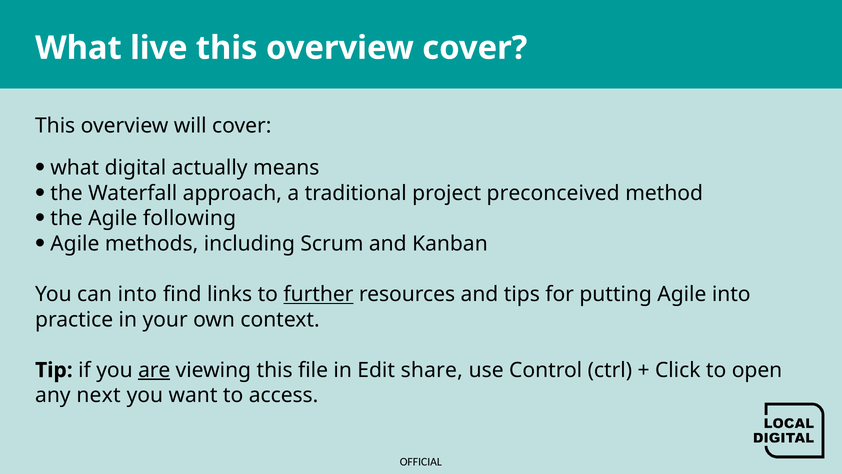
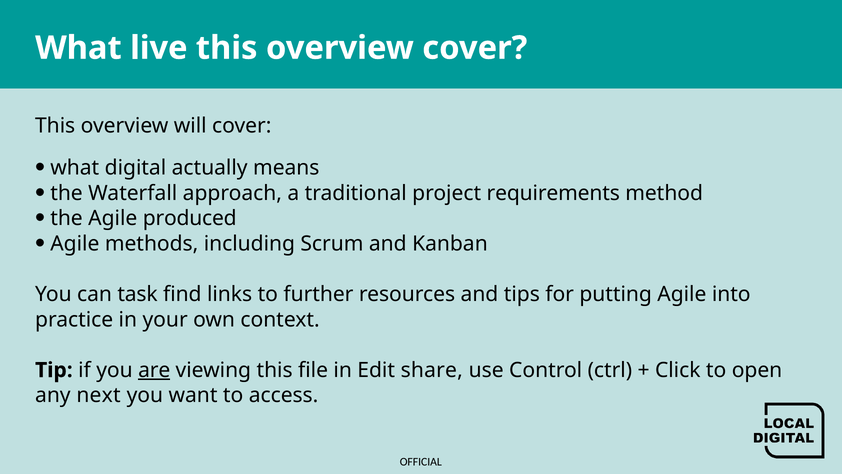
preconceived: preconceived -> requirements (553, 193)
following: following -> produced (190, 218)
can into: into -> task (138, 294)
further underline: present -> none (318, 294)
